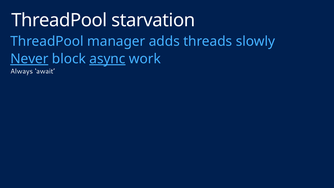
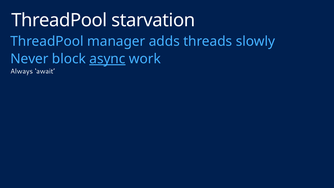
Never underline: present -> none (29, 59)
